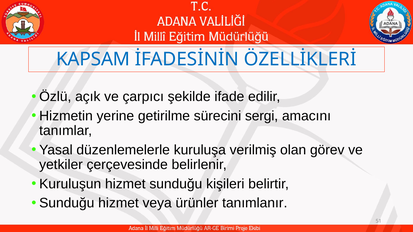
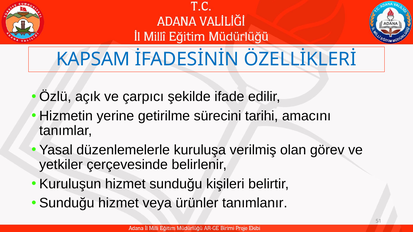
sergi: sergi -> tarihi (262, 116)
